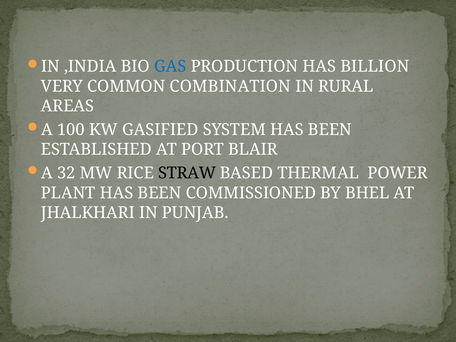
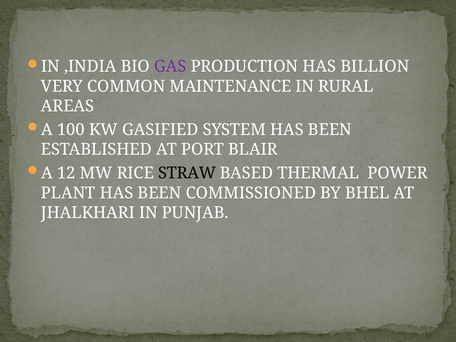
GAS colour: blue -> purple (170, 67)
COMBINATION: COMBINATION -> MAINTENANCE (230, 86)
32: 32 -> 12 (66, 173)
